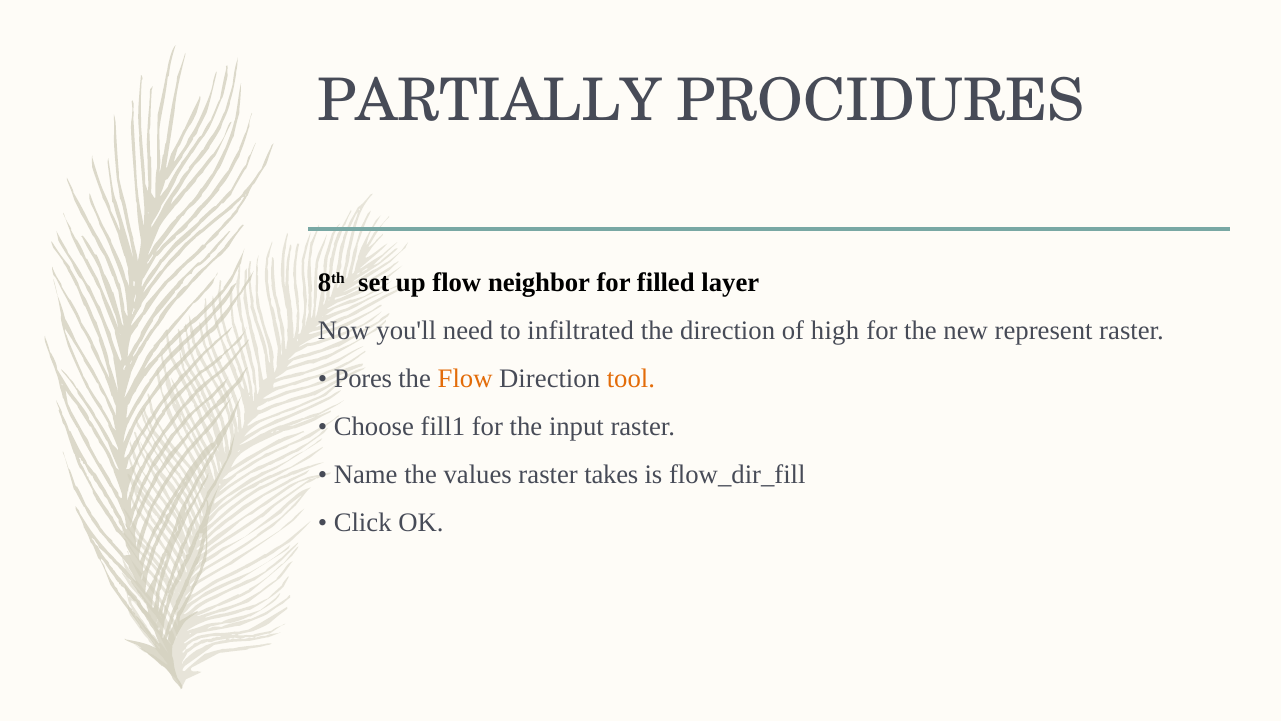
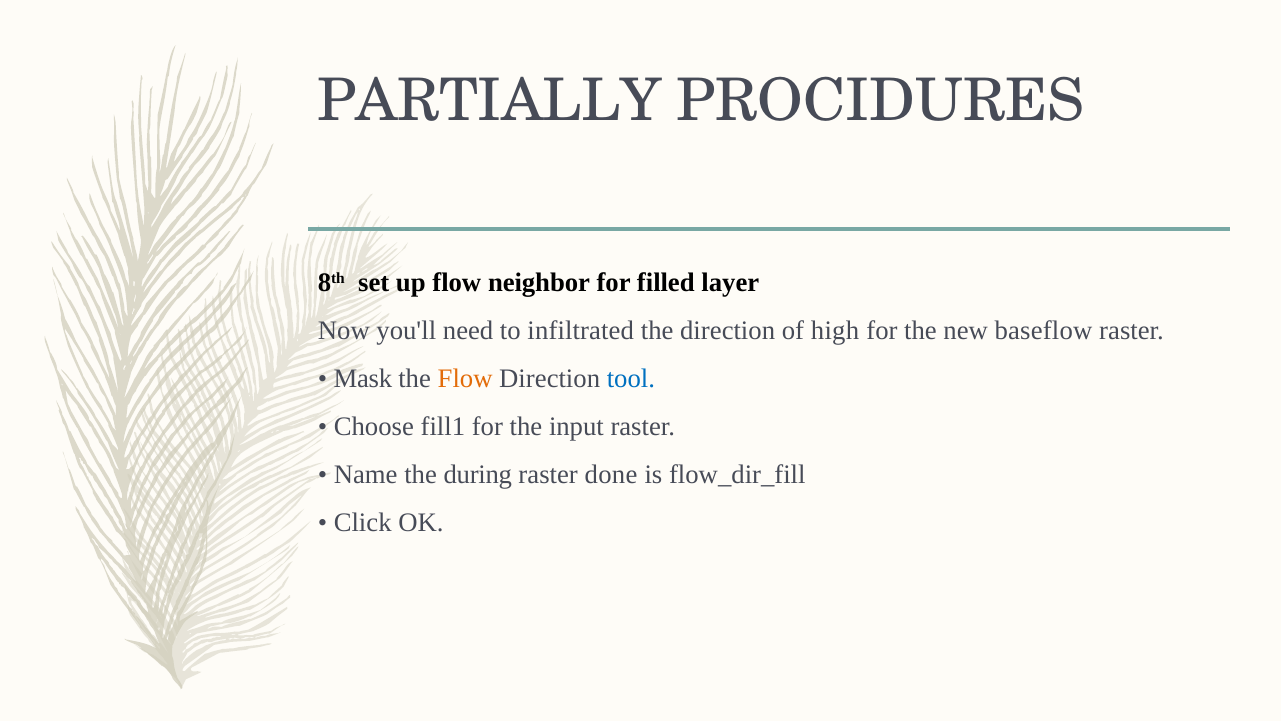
represent: represent -> baseflow (1044, 330)
Pores: Pores -> Mask (363, 378)
tool colour: orange -> blue (631, 378)
values: values -> during (478, 474)
takes: takes -> done (611, 474)
